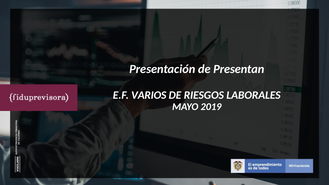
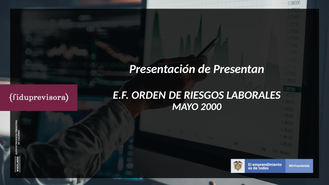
VARIOS: VARIOS -> ORDEN (149, 95)
2019: 2019 -> 2000 (211, 107)
